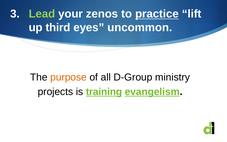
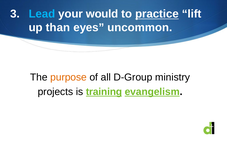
Lead colour: light green -> light blue (42, 14)
zenos: zenos -> would (102, 14)
third: third -> than (58, 28)
